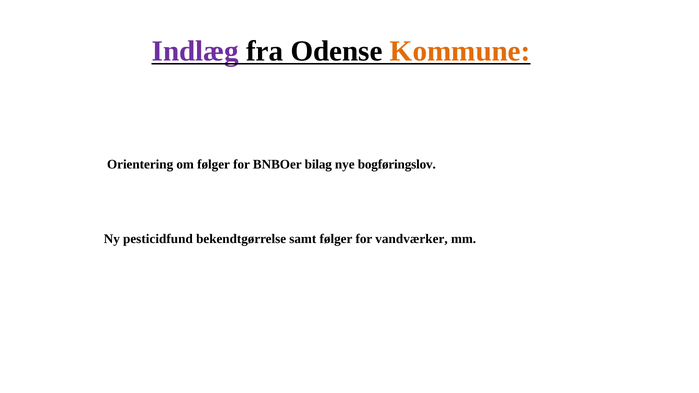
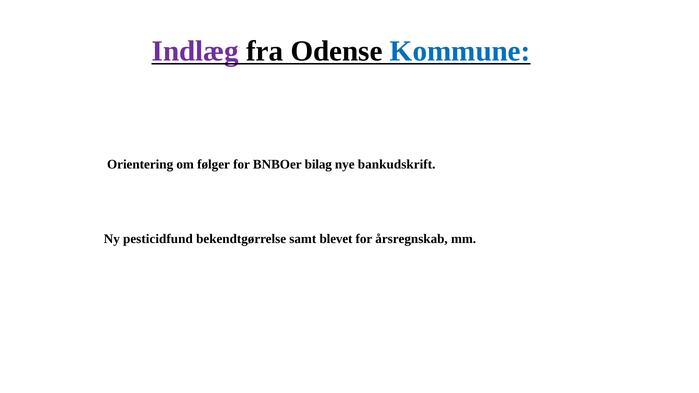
Kommune colour: orange -> blue (460, 51)
bogføringslov: bogføringslov -> bankudskrift (397, 164)
samt følger: følger -> blevet (336, 239)
vandværker: vandværker -> årsregnskab (412, 239)
